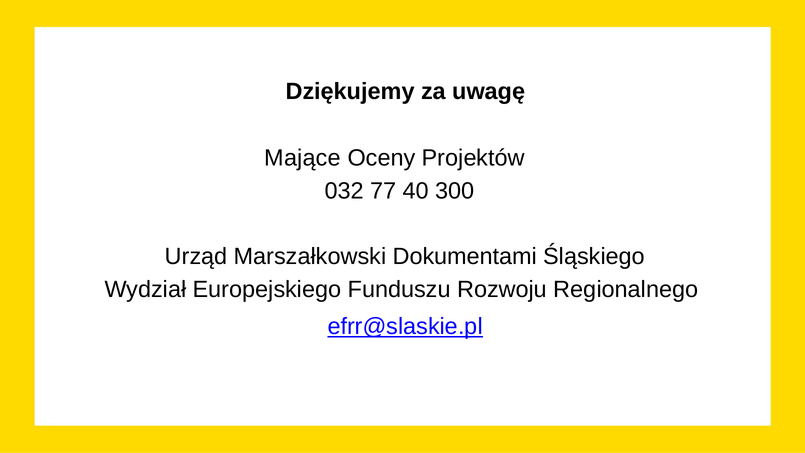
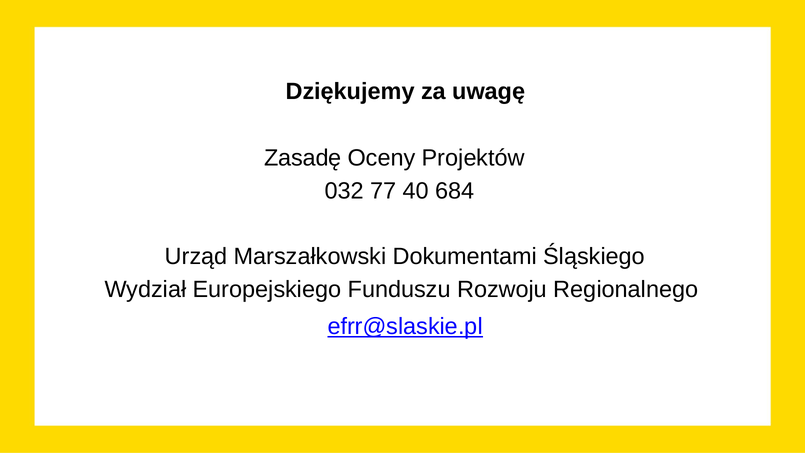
Mające: Mające -> Zasadę (303, 158)
300: 300 -> 684 (455, 191)
